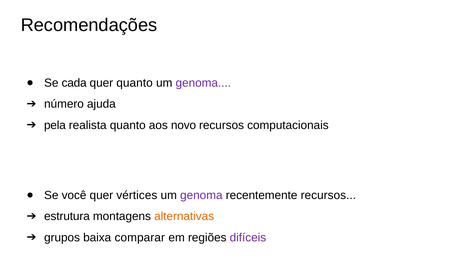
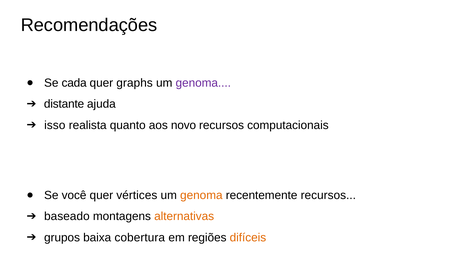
quer quanto: quanto -> graphs (135, 83)
número: número -> distante (64, 104)
pela: pela -> isso (55, 125)
genoma colour: purple -> orange (201, 195)
estrutura: estrutura -> baseado (67, 216)
comparar: comparar -> cobertura (140, 237)
difíceis colour: purple -> orange (248, 237)
